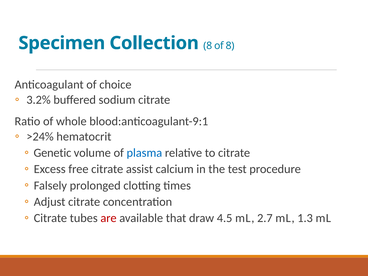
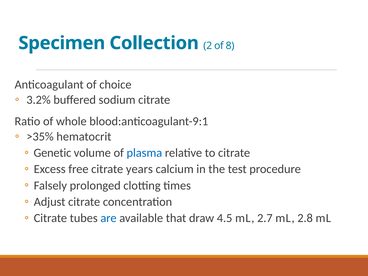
Collection 8: 8 -> 2 (208, 46)
>24%: >24% -> >35% (40, 137)
assist: assist -> years (139, 169)
are colour: red -> blue (109, 218)
1.3: 1.3 -> 2.8 (305, 218)
